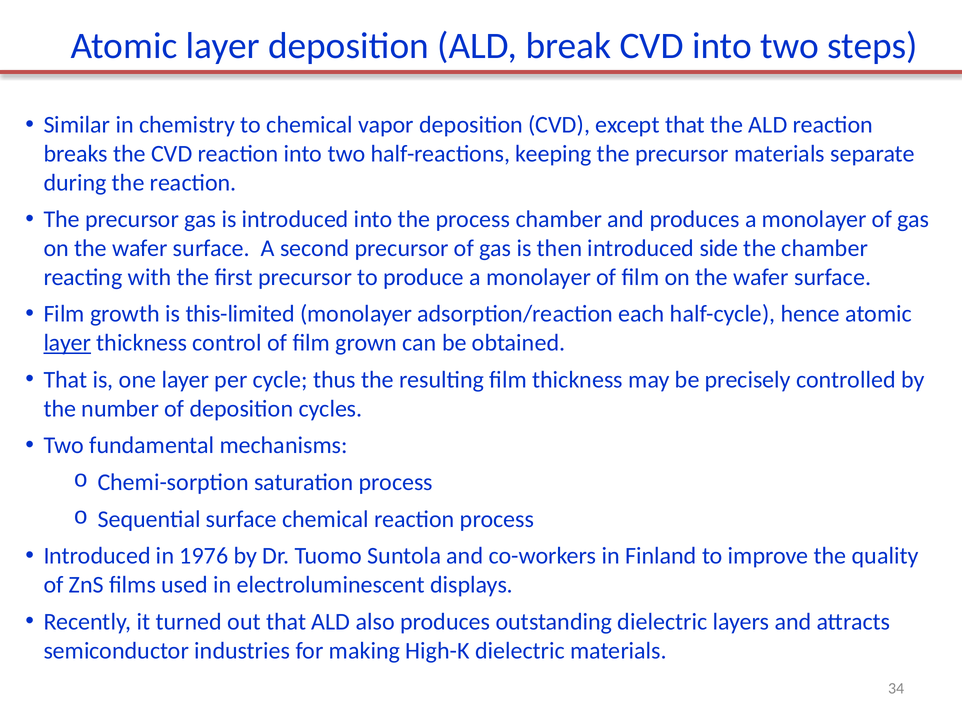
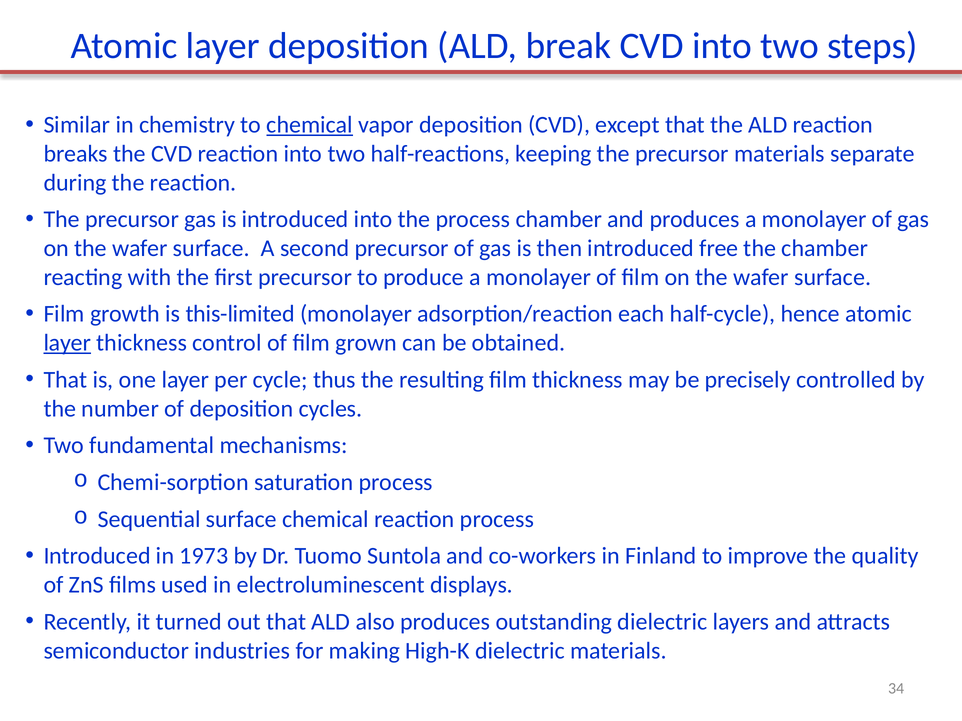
chemical underline: none -> present (310, 125)
side: side -> free (719, 249)
1976: 1976 -> 1973 (204, 556)
